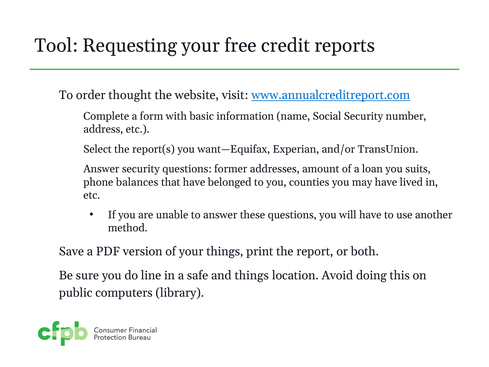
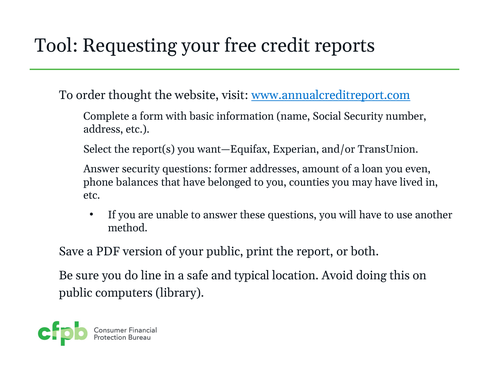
suits: suits -> even (418, 169)
your things: things -> public (225, 251)
and things: things -> typical (252, 275)
